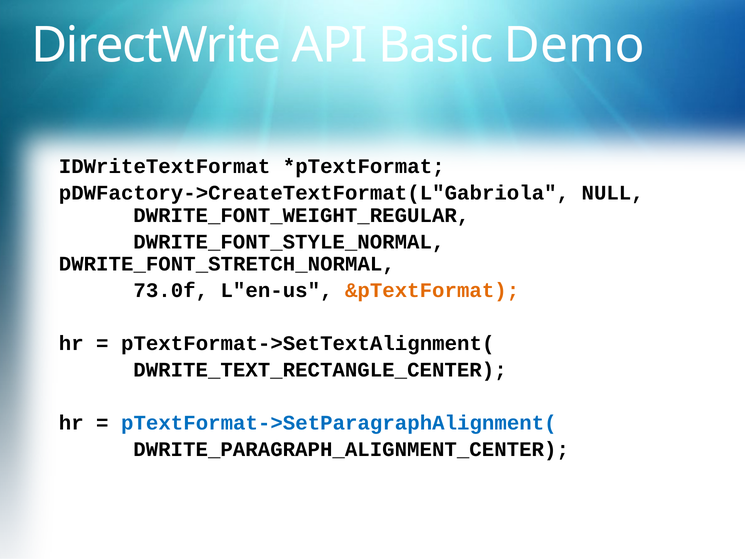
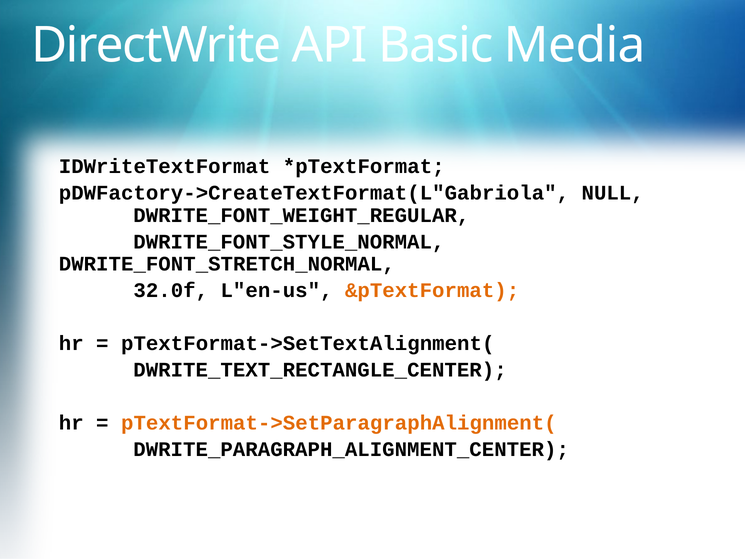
Demo: Demo -> Media (575, 45)
73.0f: 73.0f -> 32.0f (171, 290)
pTextFormat->SetParagraphAlignment( colour: blue -> orange (339, 423)
